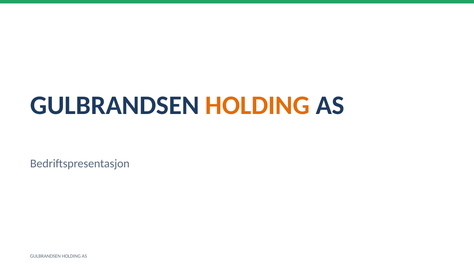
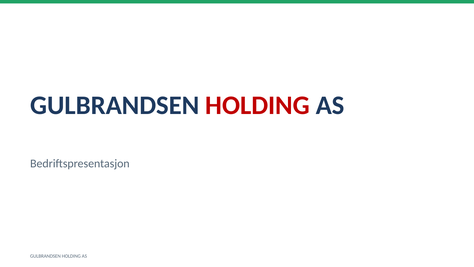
HOLDING colour: orange -> red (258, 105)
